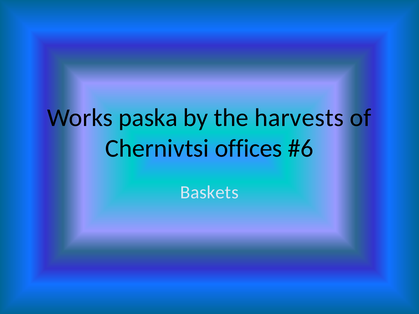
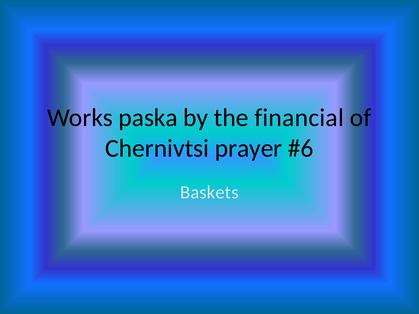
harvests: harvests -> financial (299, 118)
offices: offices -> prayer (249, 148)
